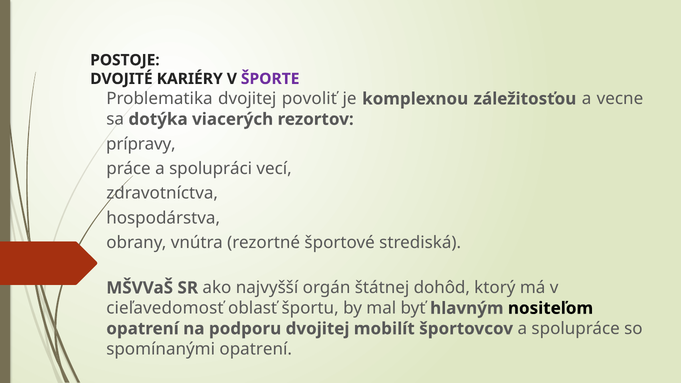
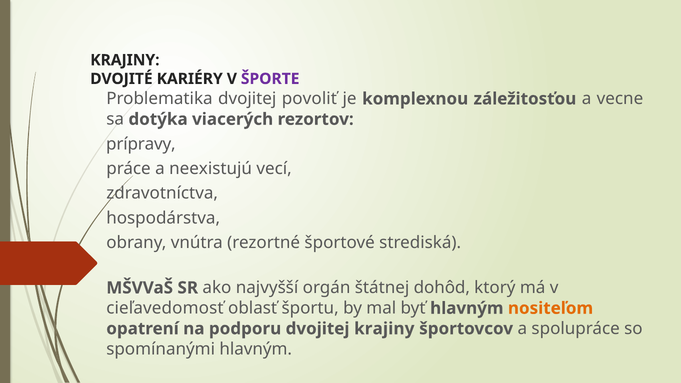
POSTOJE: POSTOJE -> KRAJINY (125, 60)
spolupráci: spolupráci -> neexistujú (211, 169)
nositeľom colour: black -> orange (551, 308)
dvojitej mobilít: mobilít -> krajiny (384, 329)
spomínanými opatrení: opatrení -> hlavným (256, 349)
